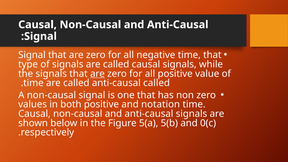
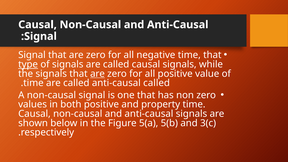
type underline: none -> present (28, 64)
notation: notation -> property (161, 104)
0(c: 0(c -> 3(c (208, 123)
